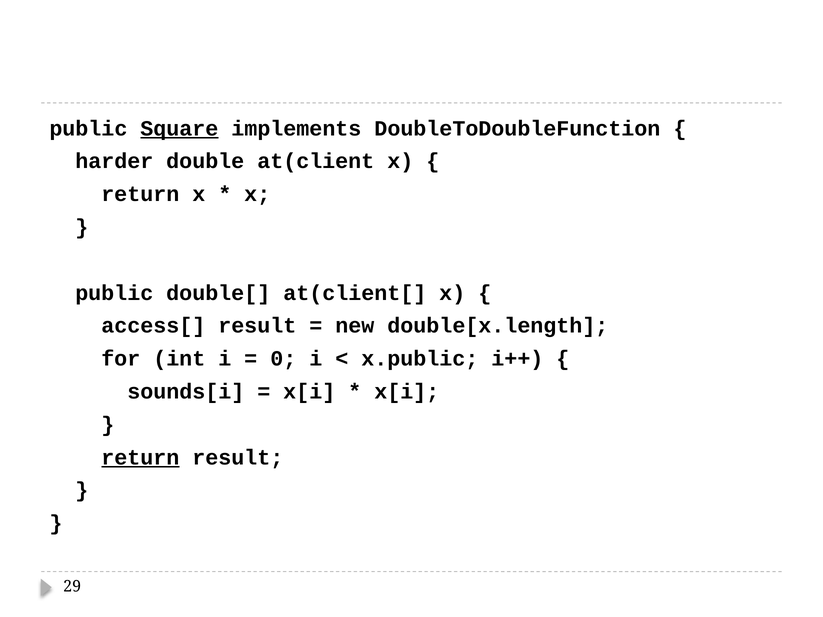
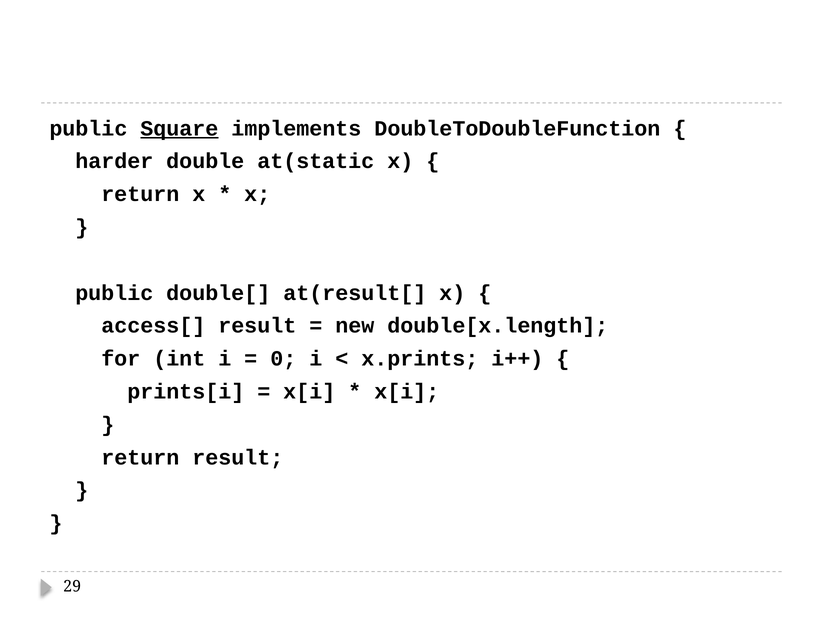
at(client: at(client -> at(static (316, 161)
at(client[: at(client[ -> at(result[ (355, 293)
x.public: x.public -> x.prints (420, 359)
sounds[i: sounds[i -> prints[i (186, 392)
return underline: present -> none (140, 458)
